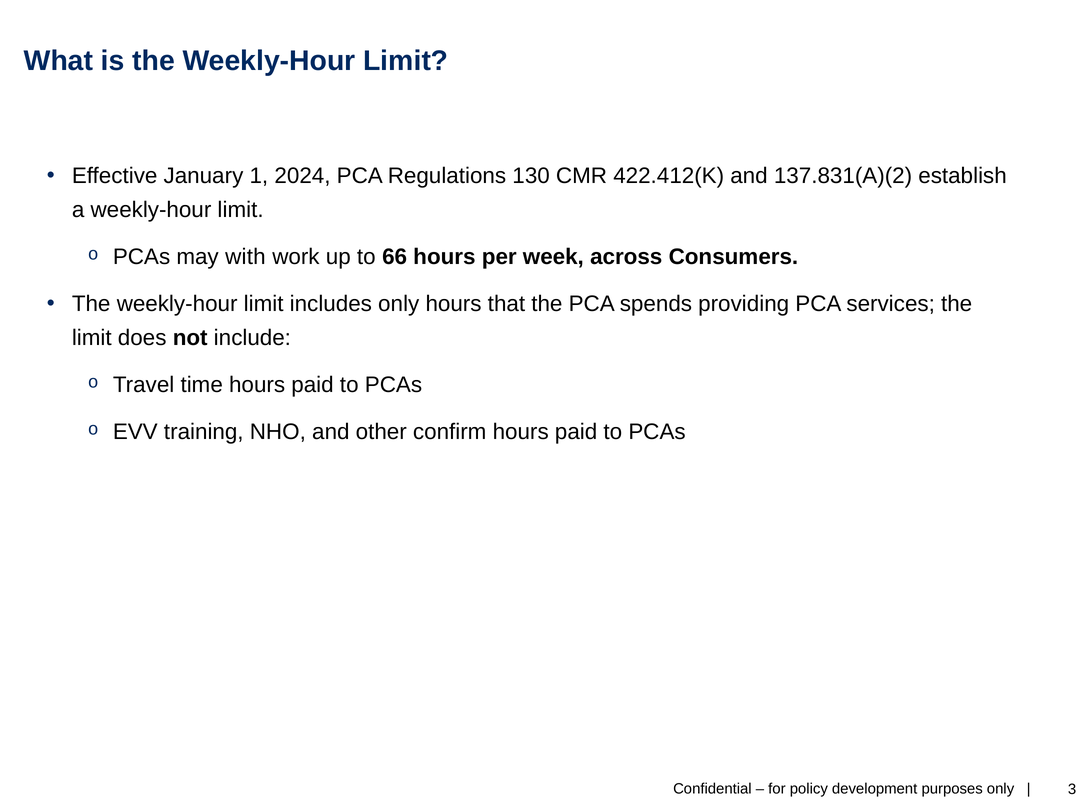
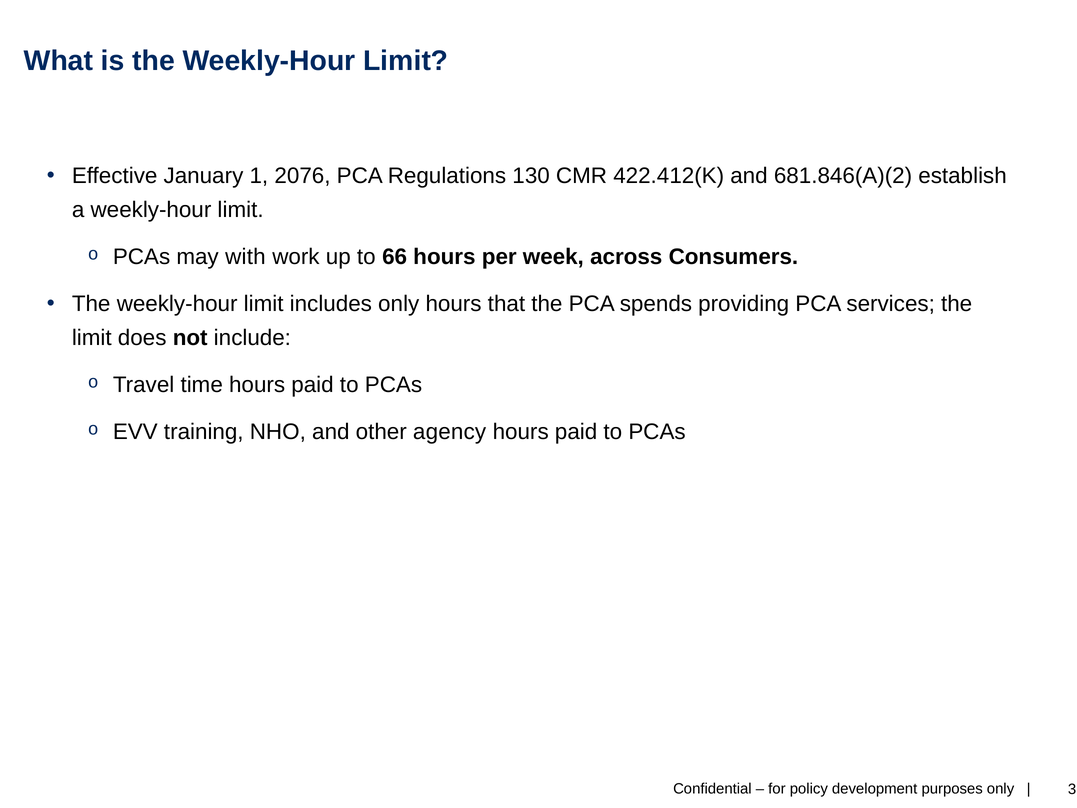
2024: 2024 -> 2076 (303, 176)
137.831(A)(2: 137.831(A)(2 -> 681.846(A)(2 (843, 176)
confirm: confirm -> agency (450, 432)
